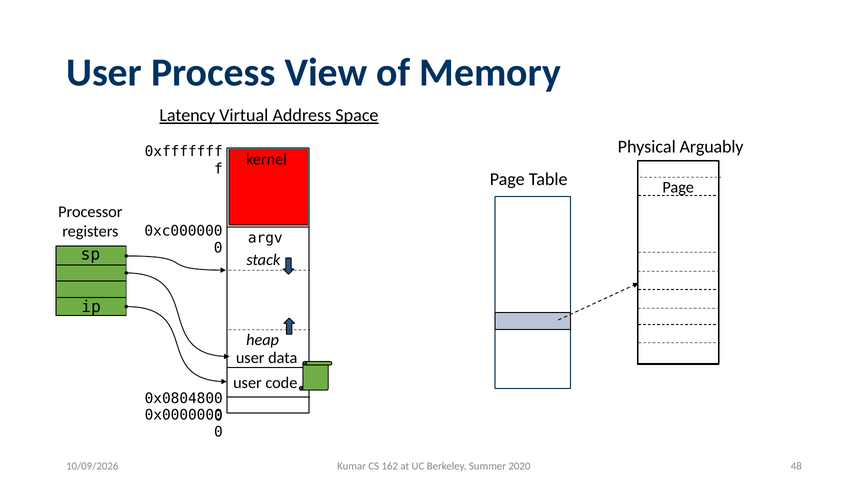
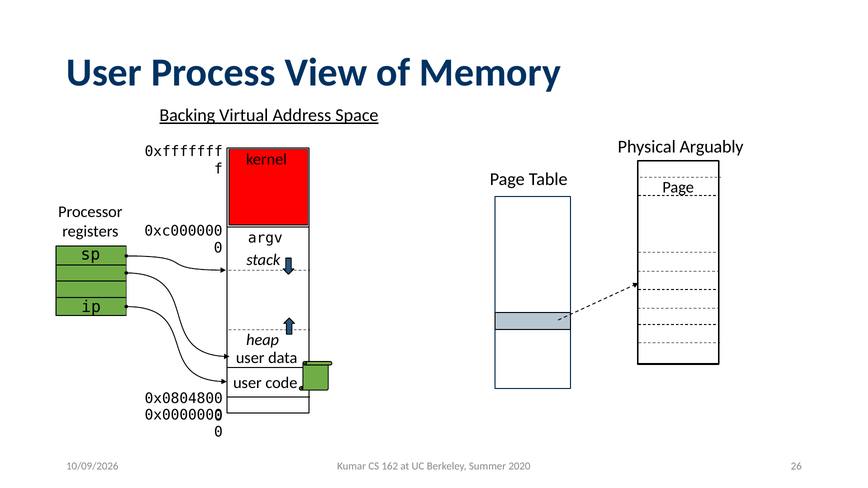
Latency: Latency -> Backing (187, 115)
48: 48 -> 26 (796, 466)
